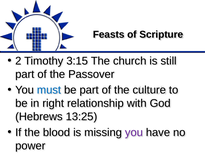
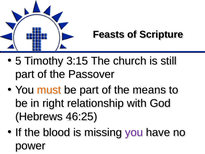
2: 2 -> 5 (18, 61)
must colour: blue -> orange (49, 90)
culture: culture -> means (149, 90)
13:25: 13:25 -> 46:25 (81, 116)
